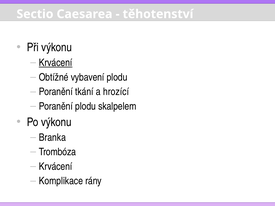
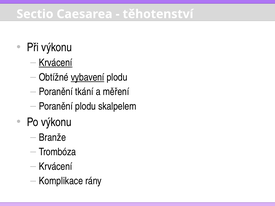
vybavení underline: none -> present (88, 77)
hrozící: hrozící -> měření (116, 92)
Branka: Branka -> Branže (52, 138)
